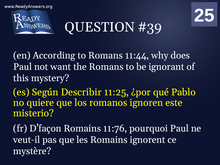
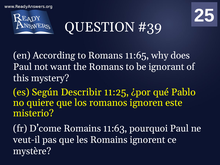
11:44: 11:44 -> 11:65 (137, 55)
D’façon: D’façon -> D’come (45, 128)
11:76: 11:76 -> 11:63 (115, 128)
